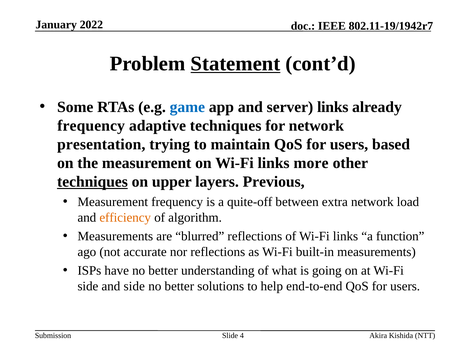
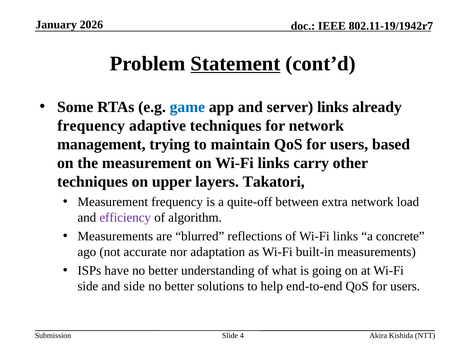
2022: 2022 -> 2026 (91, 25)
presentation: presentation -> management (101, 144)
more: more -> carry (311, 163)
techniques underline: present -> none (92, 181)
Previous: Previous -> Takatori (274, 181)
efficiency colour: orange -> purple (125, 217)
function: function -> concrete (400, 236)
nor reflections: reflections -> adaptation (218, 251)
